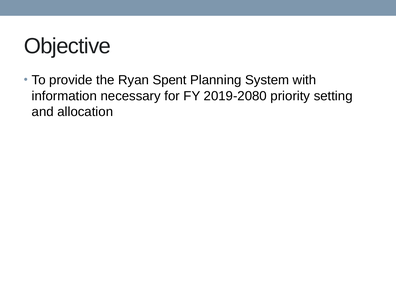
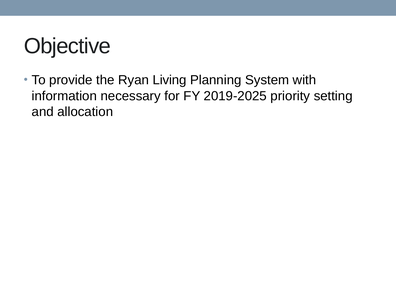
Spent: Spent -> Living (170, 80)
2019-2080: 2019-2080 -> 2019-2025 (235, 96)
